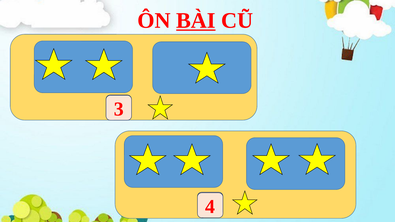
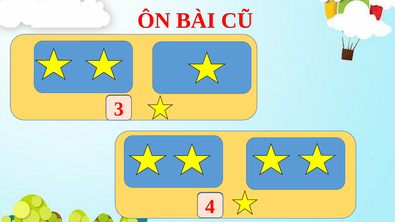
BÀI underline: present -> none (196, 21)
